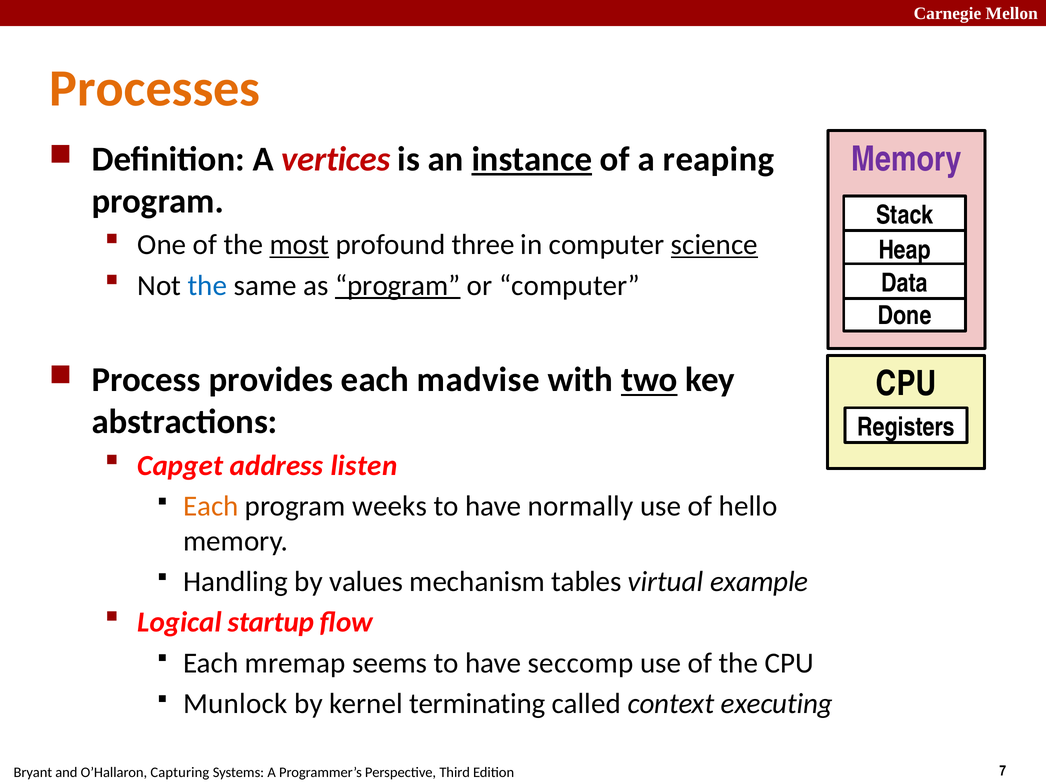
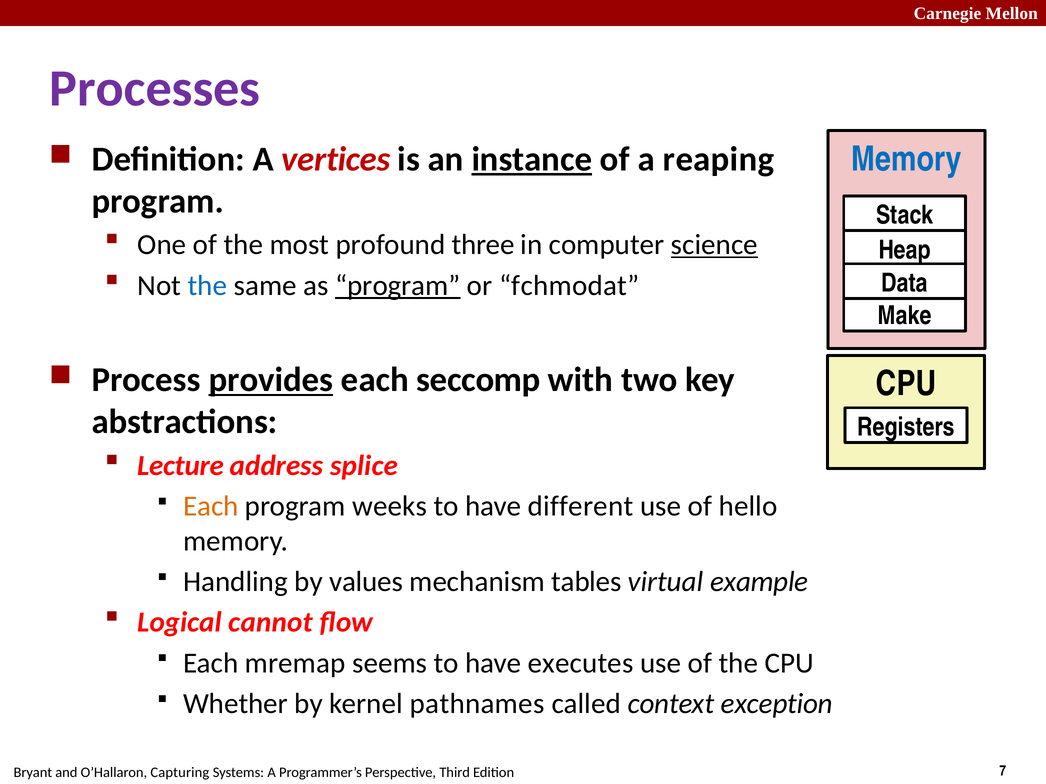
Processes colour: orange -> purple (155, 89)
Memory colour: purple -> blue (906, 159)
most underline: present -> none (299, 245)
or computer: computer -> fchmodat (569, 286)
Done: Done -> Make (905, 316)
provides underline: none -> present (271, 380)
madvise: madvise -> seccomp (479, 380)
two underline: present -> none (649, 380)
Capget: Capget -> Lecture (181, 466)
listen: listen -> splice (364, 466)
normally: normally -> different (581, 506)
startup: startup -> cannot (271, 623)
seccomp: seccomp -> executes (581, 663)
Munlock: Munlock -> Whether (236, 704)
terminating: terminating -> pathnames (477, 704)
executing: executing -> exception (777, 704)
